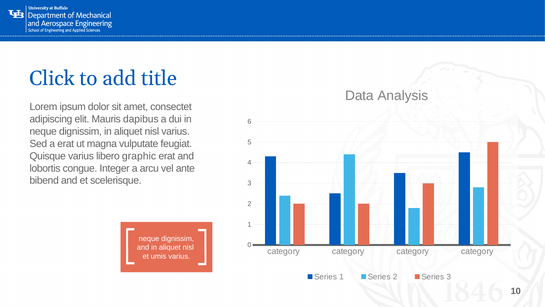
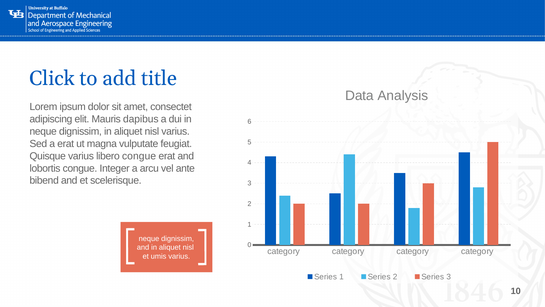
libero graphic: graphic -> congue (139, 156)
